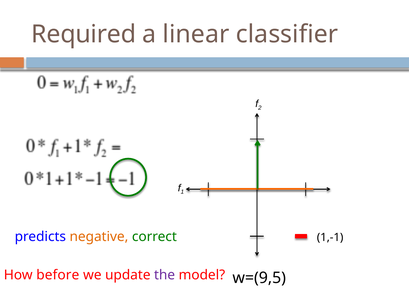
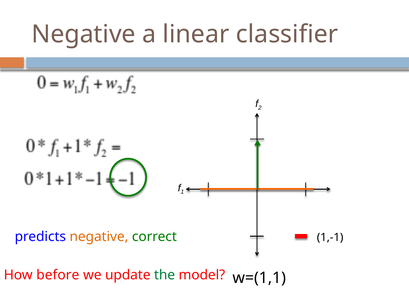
Required: Required -> Negative (84, 34)
the colour: purple -> green (165, 275)
w=(9,5: w=(9,5 -> w=(1,1 (259, 278)
